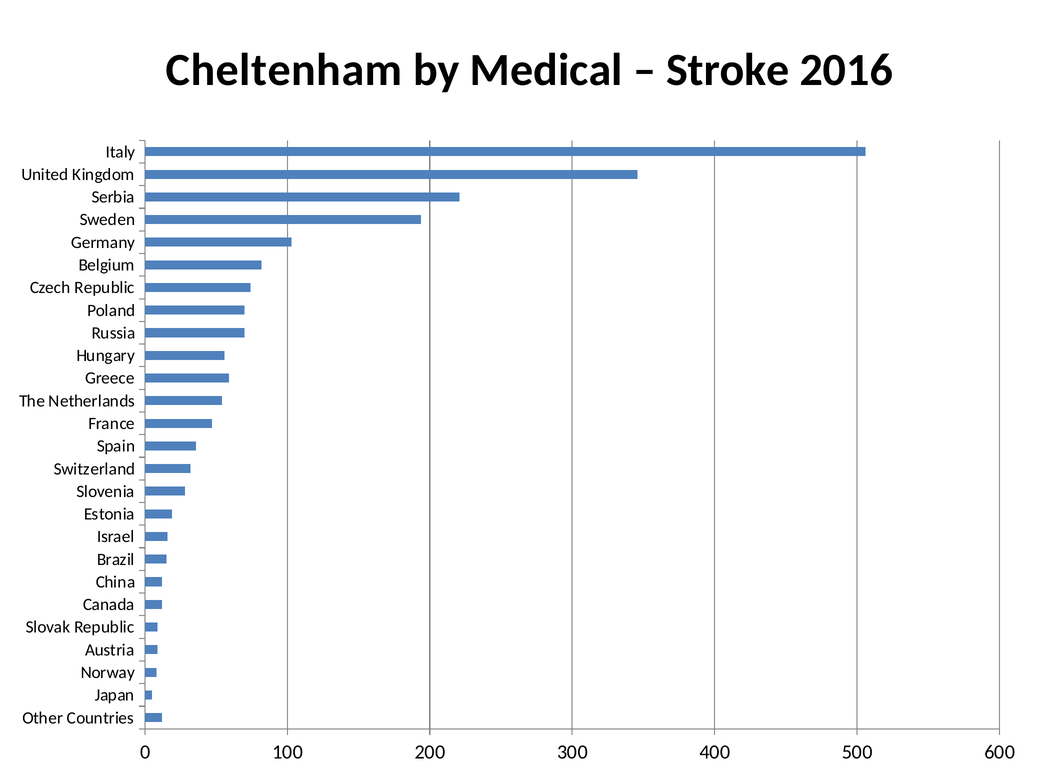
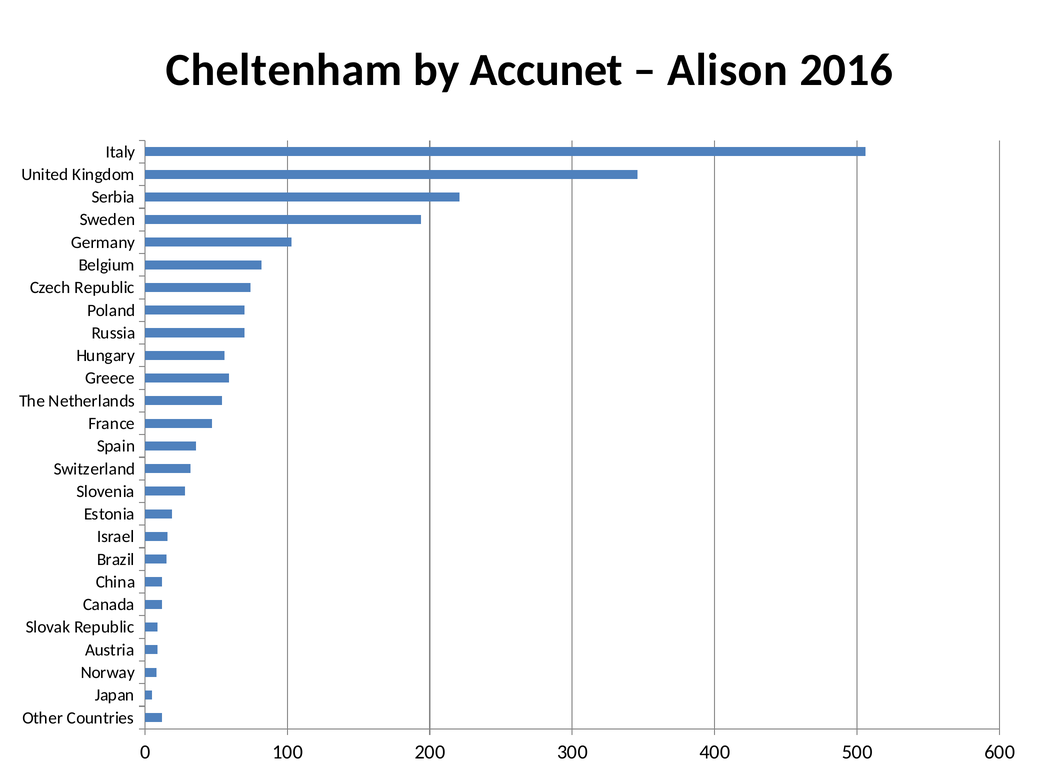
Medical: Medical -> Accunet (546, 70)
Stroke: Stroke -> Alison (727, 70)
